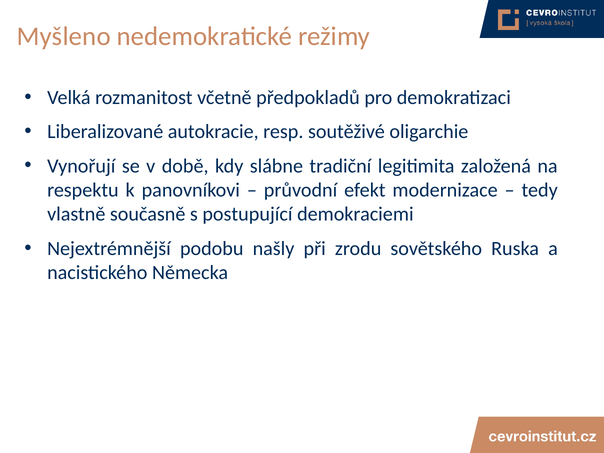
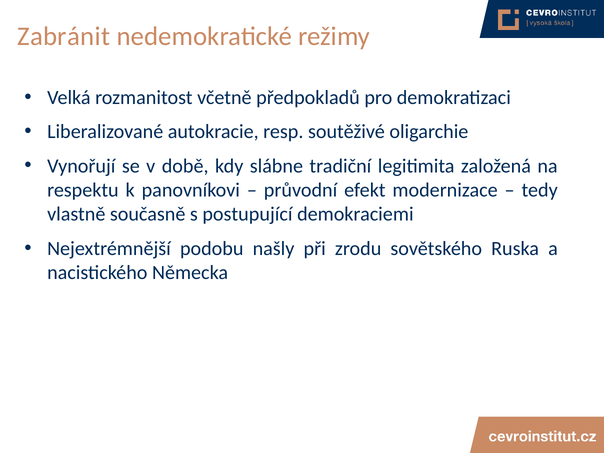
Myšleno: Myšleno -> Zabránit (64, 36)
